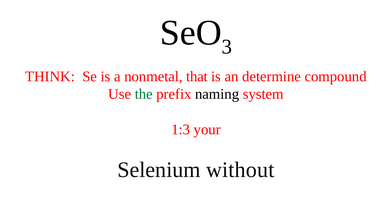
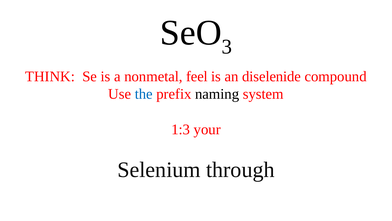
that: that -> feel (197, 76)
determine: determine -> diselenide (272, 76)
the colour: green -> blue (144, 94)
without: without -> through (240, 169)
